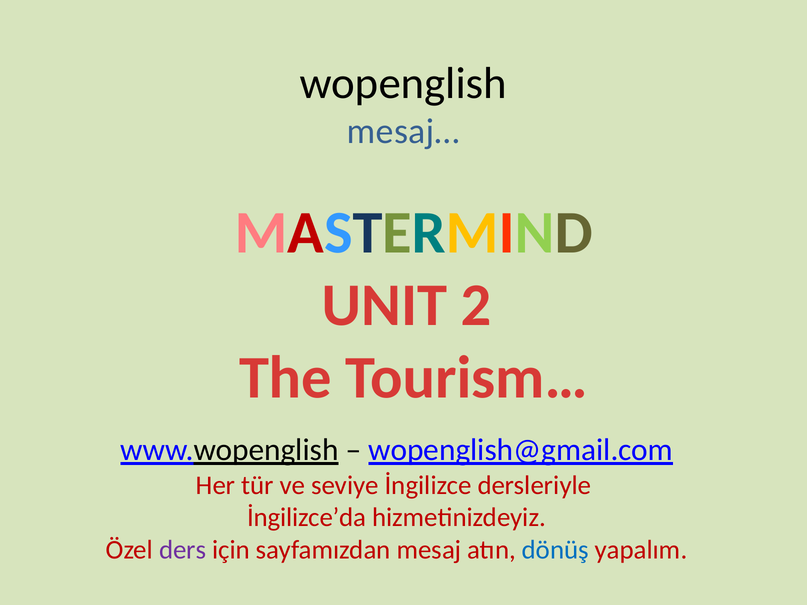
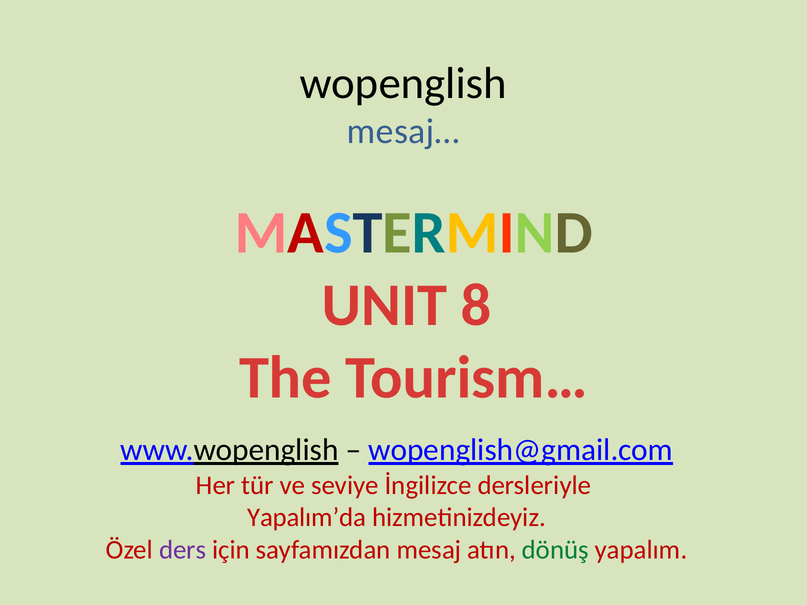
2: 2 -> 8 (476, 305)
İngilizce’da: İngilizce’da -> Yapalım’da (307, 518)
dönüş colour: blue -> green (555, 550)
